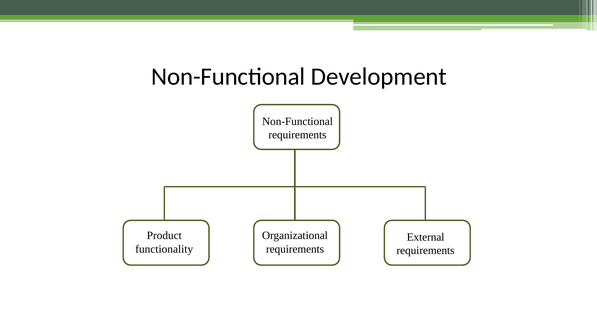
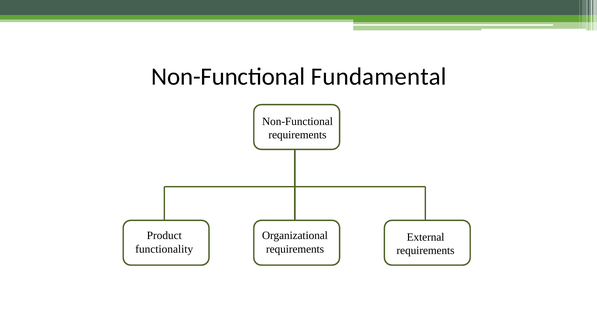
Development: Development -> Fundamental (379, 76)
